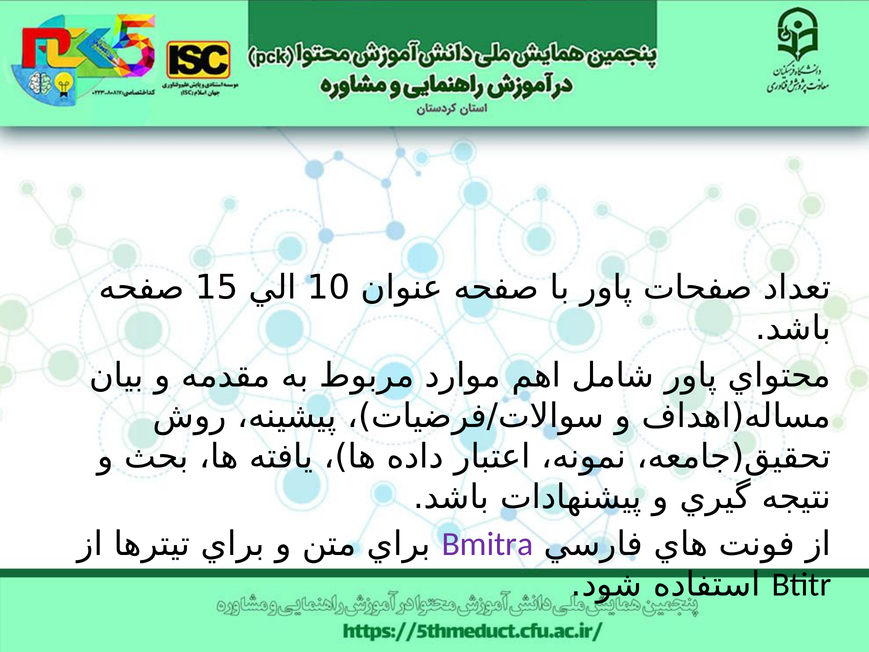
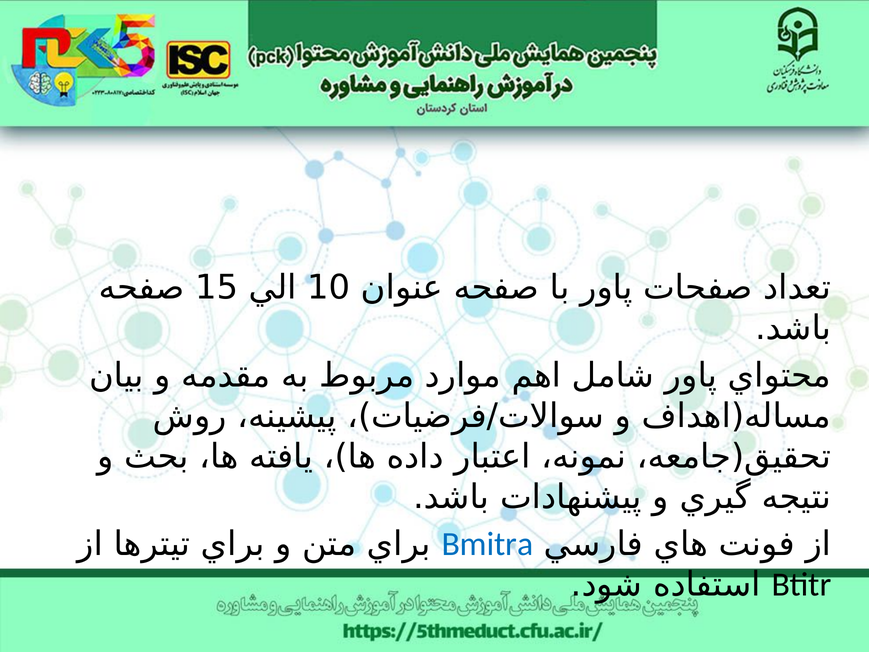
Bmitra colour: purple -> blue (487, 544)
